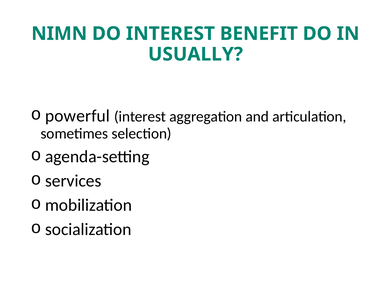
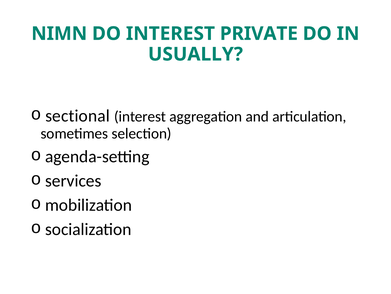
BENEFIT: BENEFIT -> PRIVATE (259, 34)
powerful: powerful -> sectional (78, 116)
